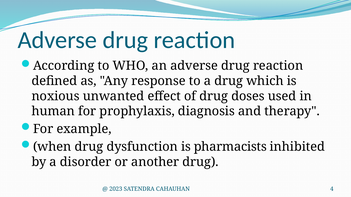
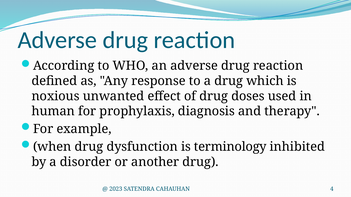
pharmacists: pharmacists -> terminology (230, 147)
